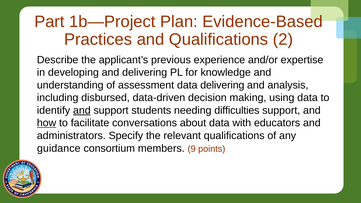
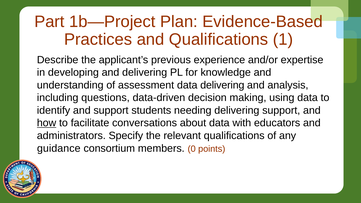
2: 2 -> 1 (283, 39)
disbursed: disbursed -> questions (105, 98)
and underline: present -> none (82, 110)
needing difficulties: difficulties -> delivering (237, 110)
9: 9 -> 0 (192, 149)
